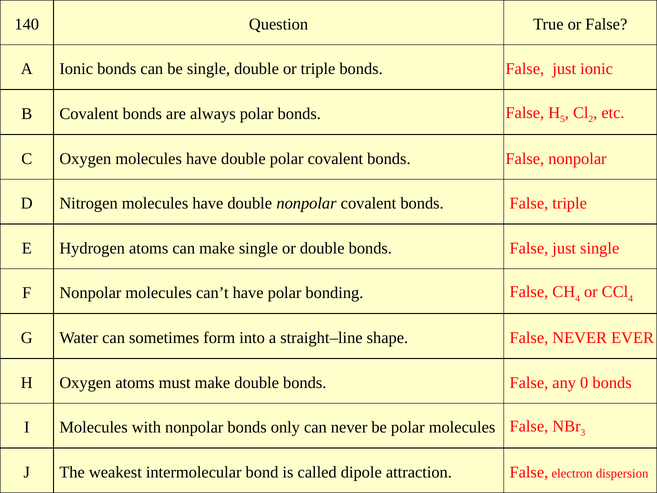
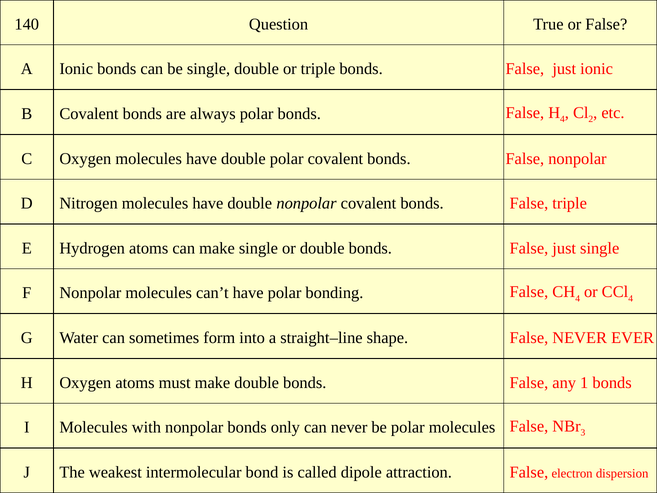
H 5: 5 -> 4 (562, 119)
0: 0 -> 1 (584, 382)
